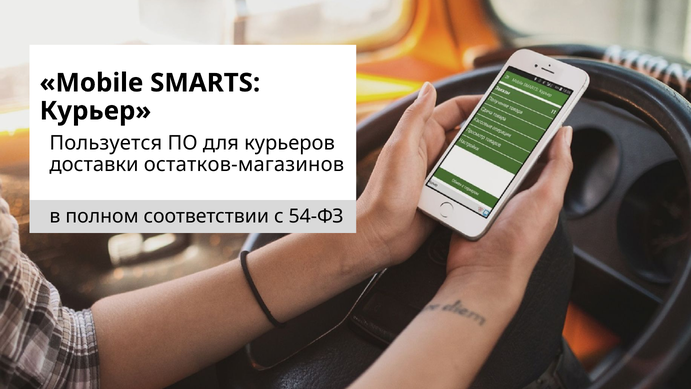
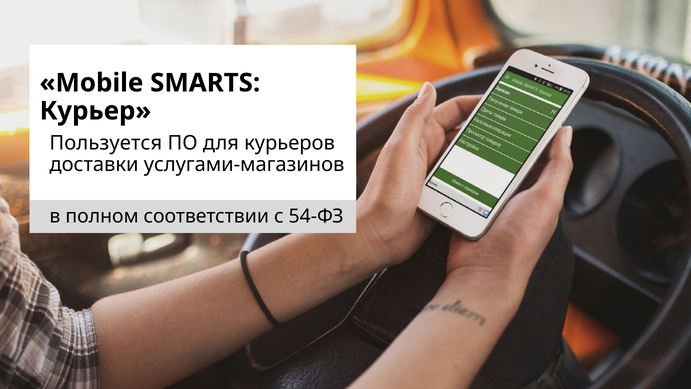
остатков-магазинов: остатков-магазинов -> услугами-магазинов (244, 165)
